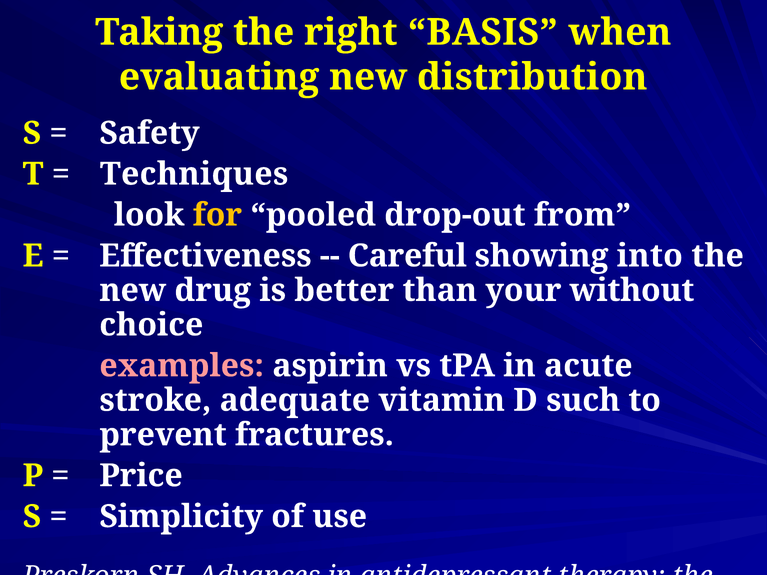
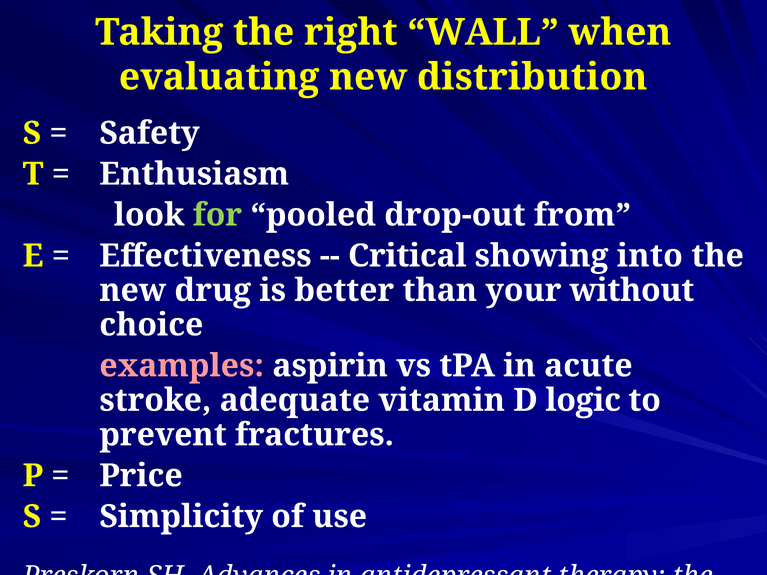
right BASIS: BASIS -> WALL (483, 32)
Techniques: Techniques -> Enthusiasm (194, 174)
for colour: yellow -> light green (217, 215)
Careful: Careful -> Critical (407, 256)
such: such -> logic (583, 400)
